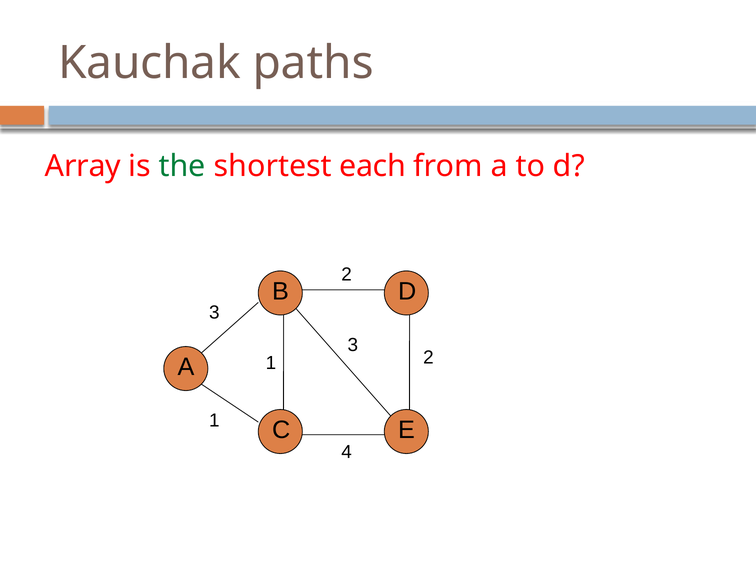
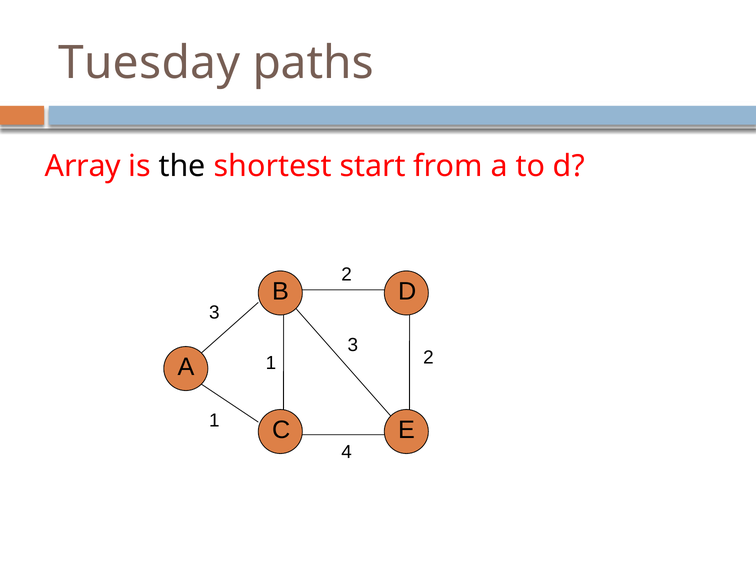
Kauchak: Kauchak -> Tuesday (149, 63)
the colour: green -> black (182, 166)
each: each -> start (373, 166)
